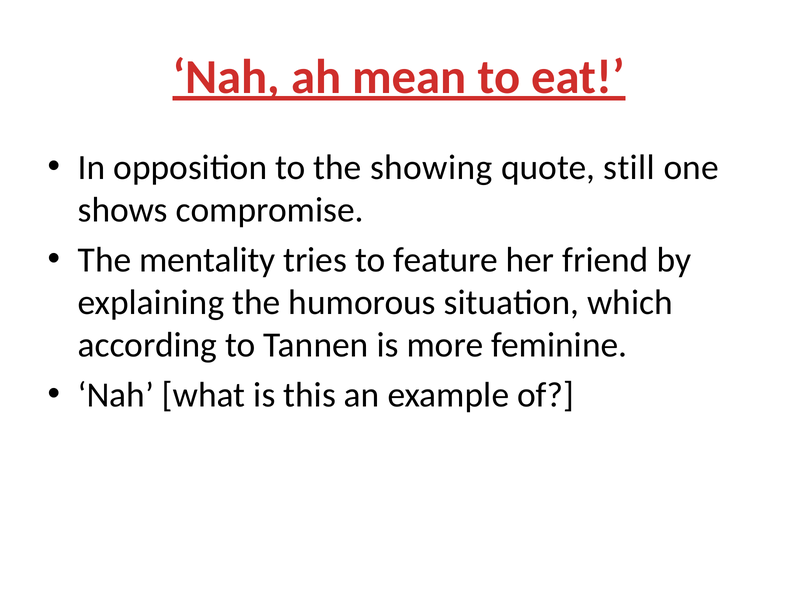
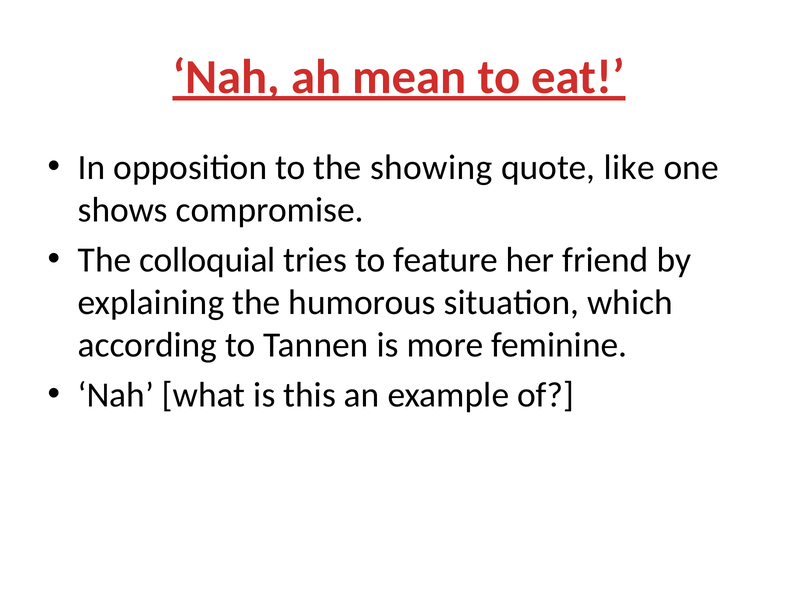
still: still -> like (629, 167)
mentality: mentality -> colloquial (207, 260)
